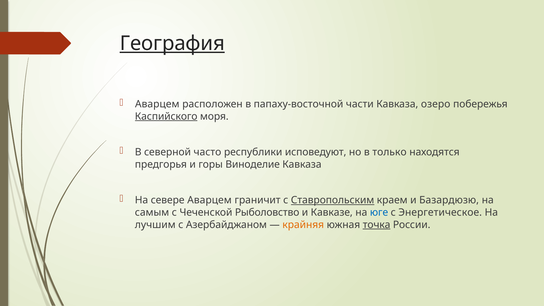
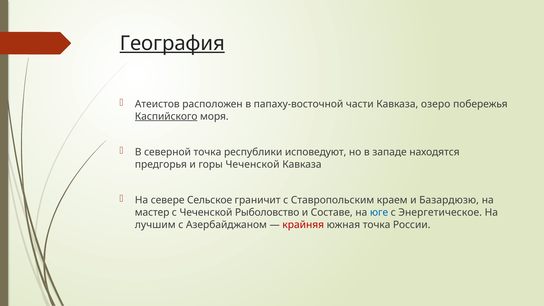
Аварцем: Аварцем -> Атеистов (157, 104)
северной часто: часто -> точка (207, 152)
только: только -> западе (390, 152)
горы Виноделие: Виноделие -> Чеченской (253, 164)
севере Аварцем: Аварцем -> Сельское (210, 200)
Ставропольским underline: present -> none (333, 200)
самым: самым -> мастер (152, 212)
Кавказе: Кавказе -> Составе (332, 212)
крайняя colour: orange -> red (303, 225)
точка underline: present -> none (377, 225)
